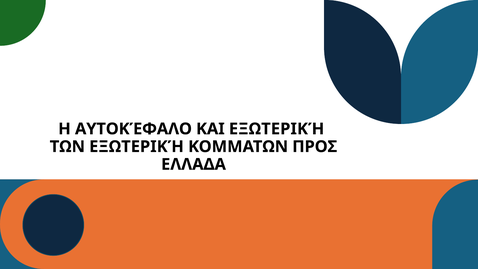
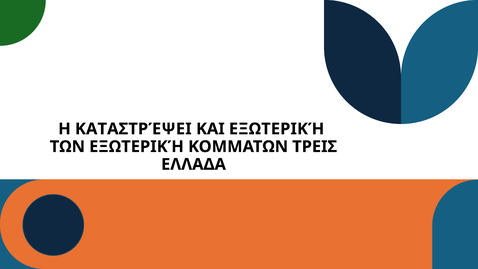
ΑΥΤΟΚΈΦΑΛΟ: ΑΥΤΟΚΈΦΑΛΟ -> ΚΑΤΑΣΤΡΈΨΕΙ (133, 129)
ΠΡΟΣ: ΠΡΟΣ -> ΤΡΕΙΣ (315, 147)
